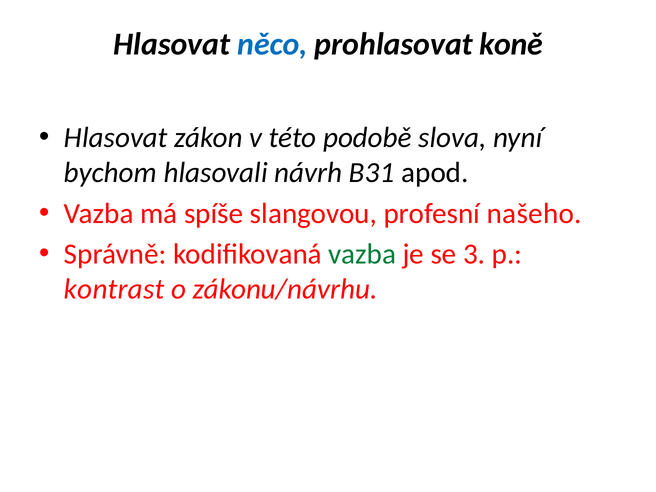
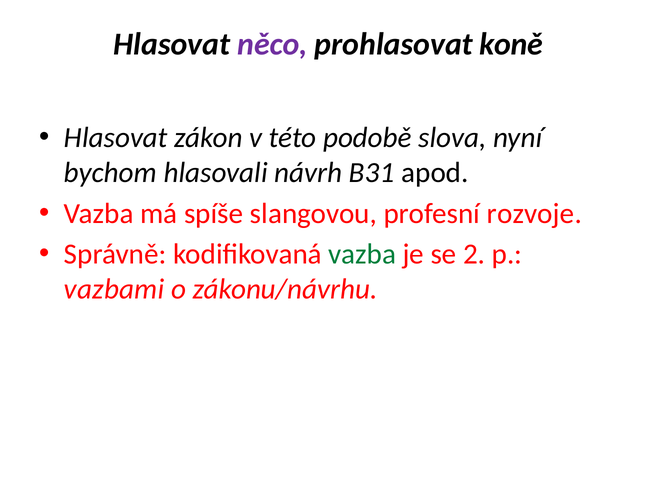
něco colour: blue -> purple (272, 44)
našeho: našeho -> rozvoje (534, 213)
3: 3 -> 2 (474, 254)
kontrast: kontrast -> vazbami (114, 289)
